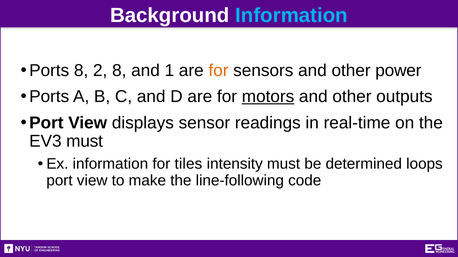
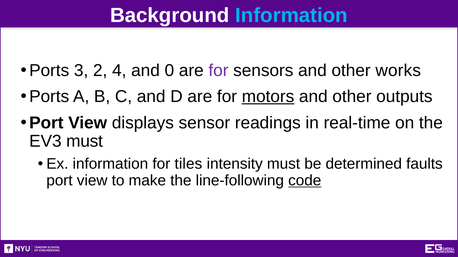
Ports 8: 8 -> 3 (81, 71)
2 8: 8 -> 4 (119, 71)
1: 1 -> 0 (169, 71)
for colour: orange -> purple (218, 71)
power: power -> works (398, 71)
loops: loops -> faults (424, 164)
code underline: none -> present (305, 181)
